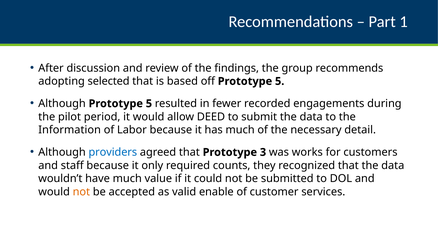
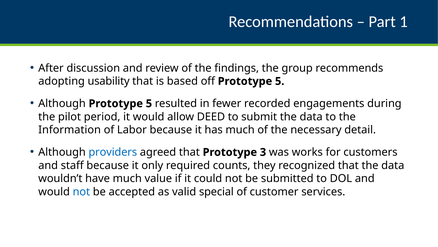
selected: selected -> usability (109, 81)
not colour: orange -> blue (81, 191)
enable: enable -> special (216, 191)
